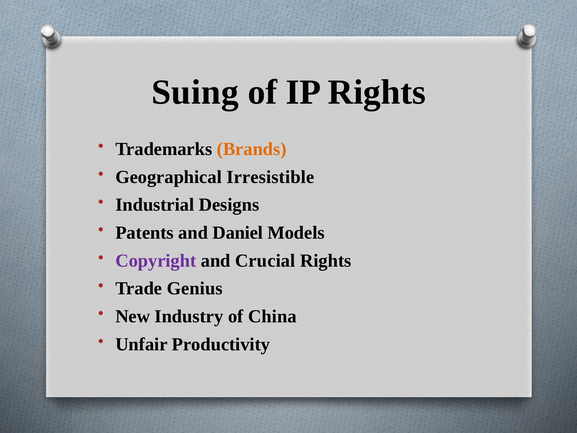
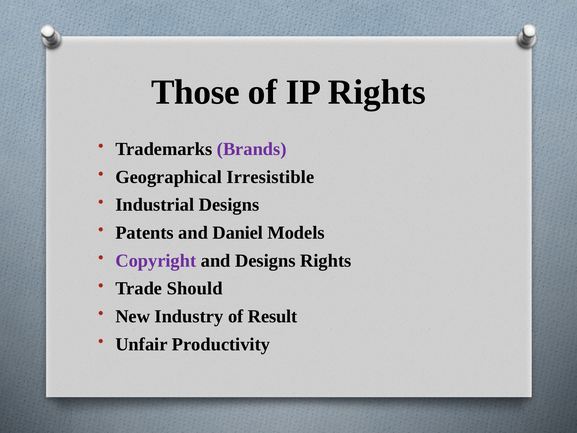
Suing: Suing -> Those (195, 92)
Brands colour: orange -> purple (252, 149)
and Crucial: Crucial -> Designs (265, 260)
Genius: Genius -> Should (195, 288)
China: China -> Result (273, 316)
